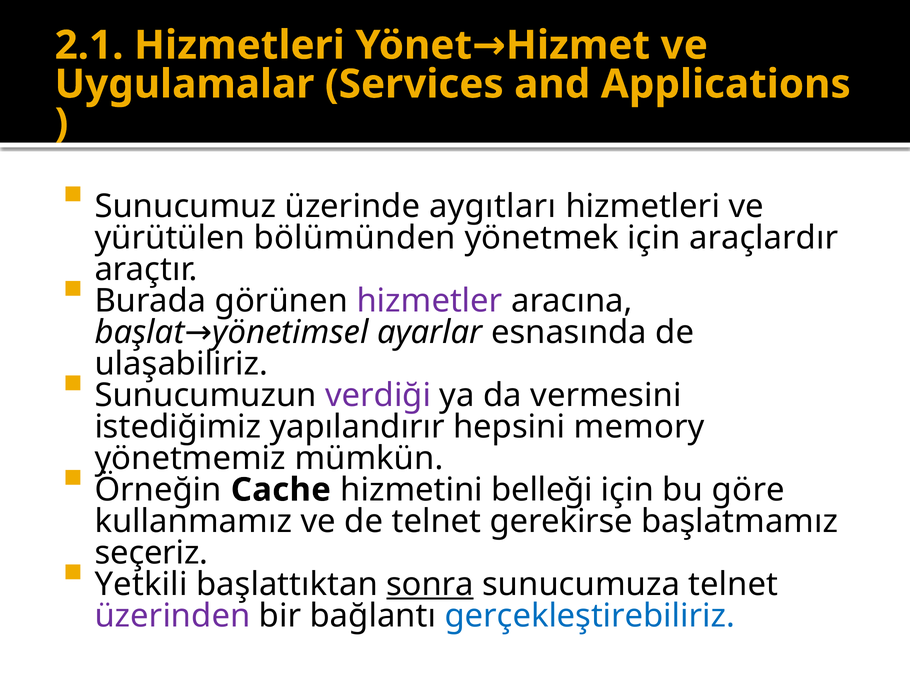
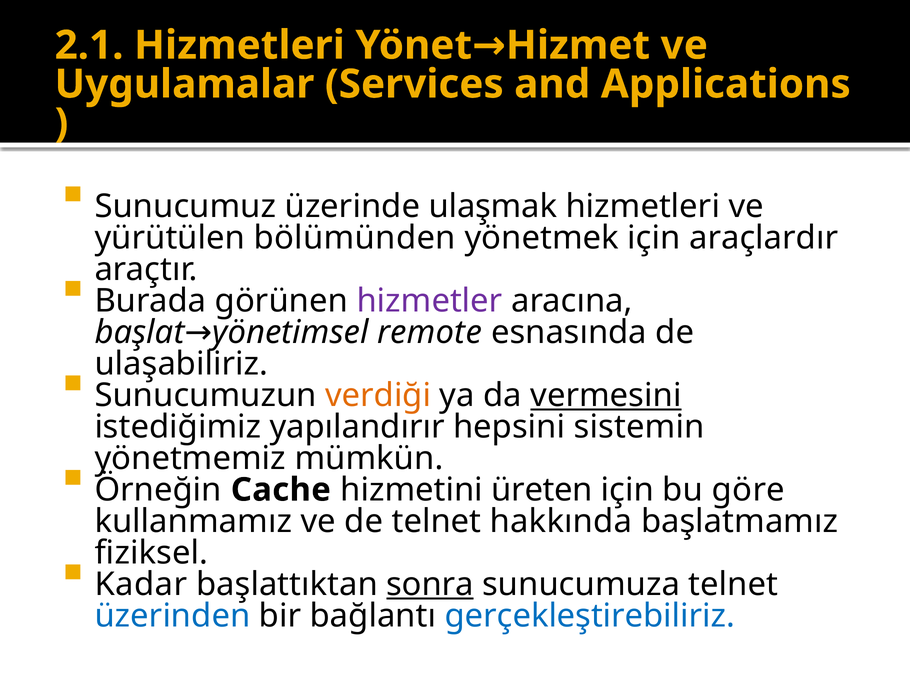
aygıtları: aygıtları -> ulaşmak (493, 206)
ayarlar: ayarlar -> remote (430, 333)
verdiği colour: purple -> orange (378, 396)
vermesini underline: none -> present (606, 396)
memory: memory -> sistemin (639, 427)
belleği: belleği -> üreten (542, 490)
gerekirse: gerekirse -> hakkında (561, 522)
seçeriz: seçeriz -> fiziksel (151, 553)
Yetkili: Yetkili -> Kadar (141, 585)
üzerinden colour: purple -> blue (172, 616)
